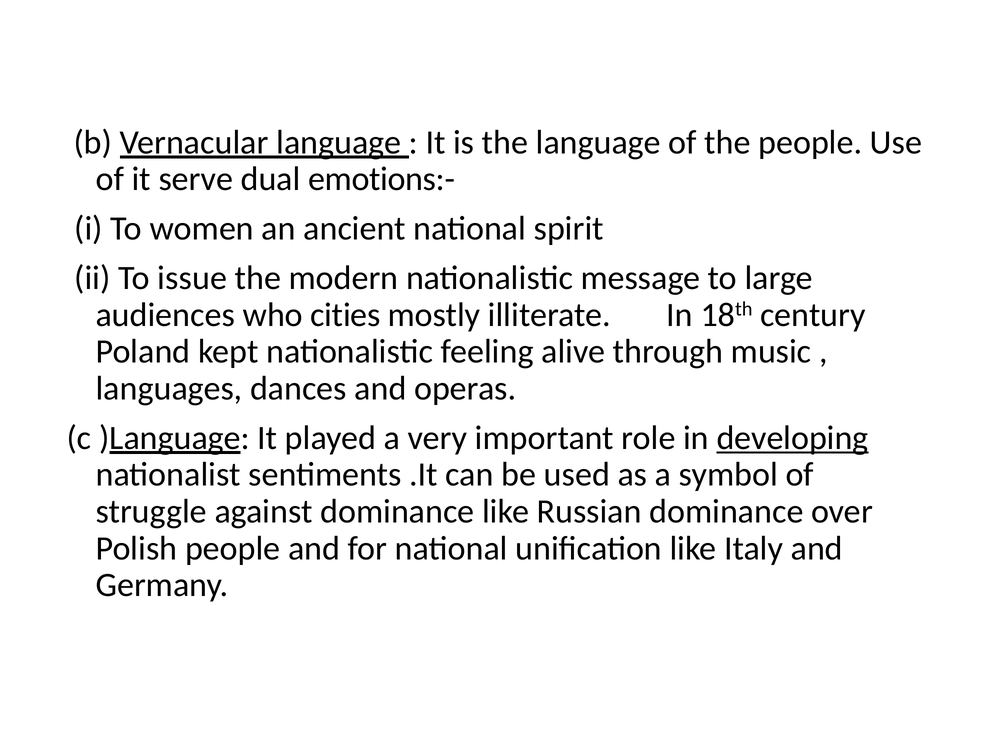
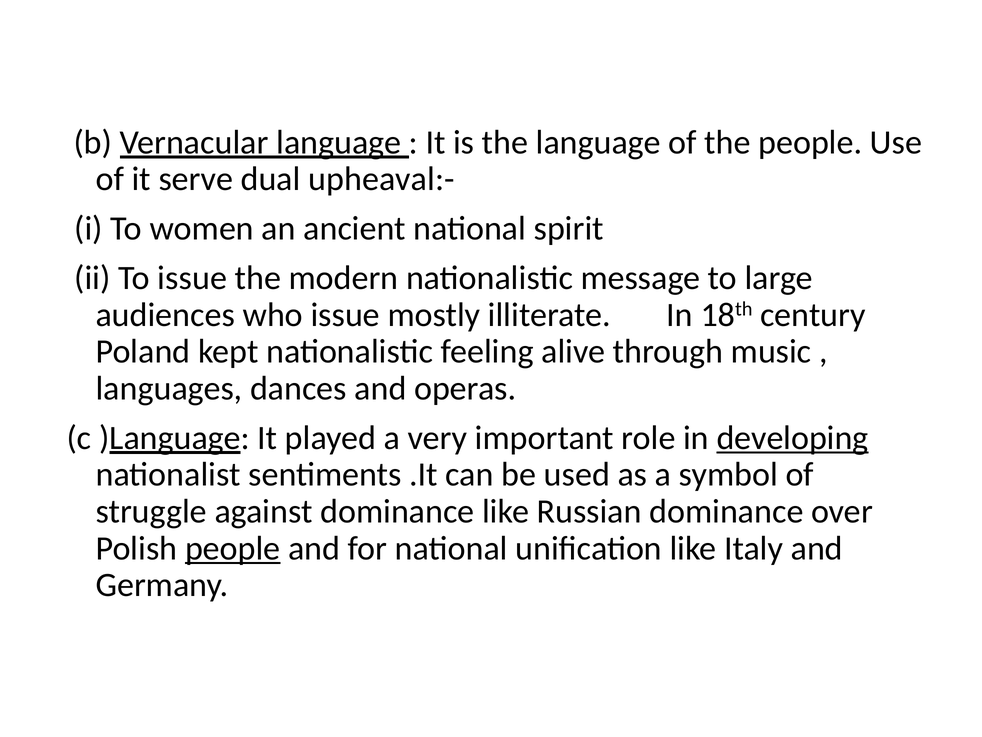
emotions:-: emotions:- -> upheaval:- (381, 179)
who cities: cities -> issue (345, 315)
people underline: none -> present (233, 548)
